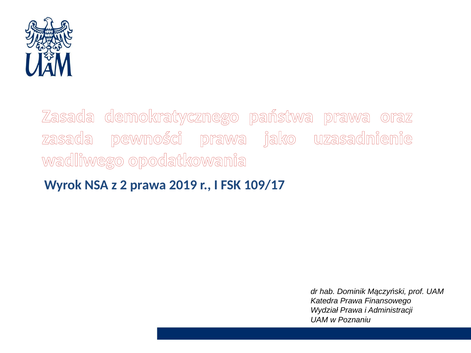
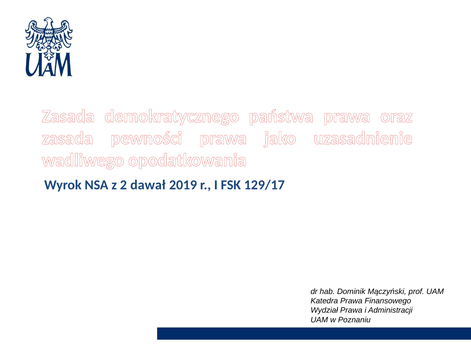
2 prawa: prawa -> dawał (148, 185)
109/17: 109/17 -> 129/17 (264, 185)
